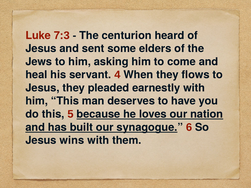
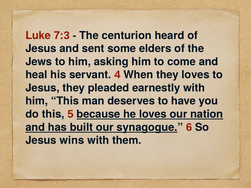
they flows: flows -> loves (196, 75)
